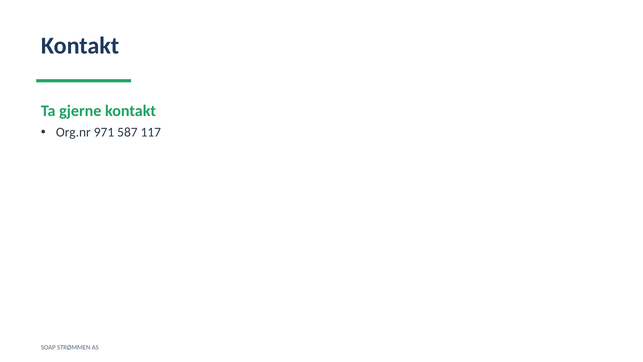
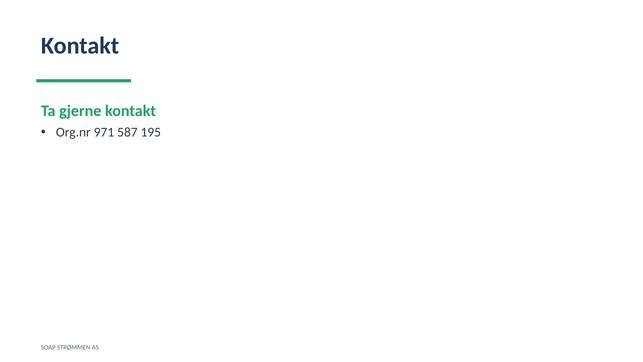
117: 117 -> 195 (151, 132)
